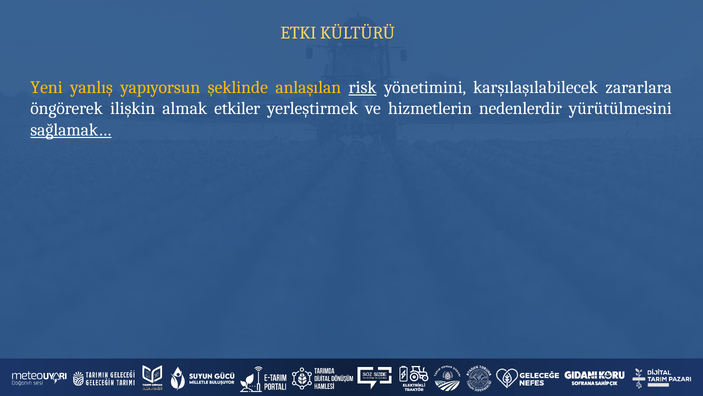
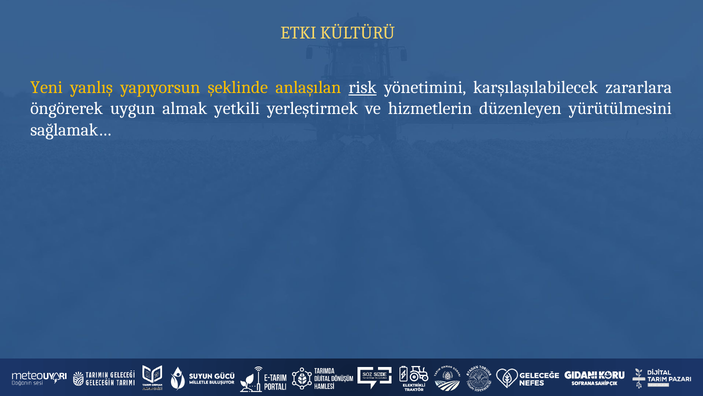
ilişkin: ilişkin -> uygun (133, 108)
etkiler: etkiler -> yetkili (237, 108)
nedenlerdir: nedenlerdir -> düzenleyen (520, 108)
sağlamak… underline: present -> none (71, 130)
